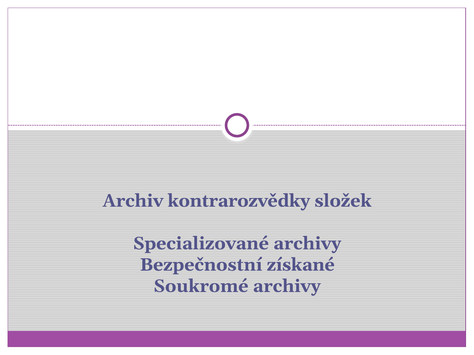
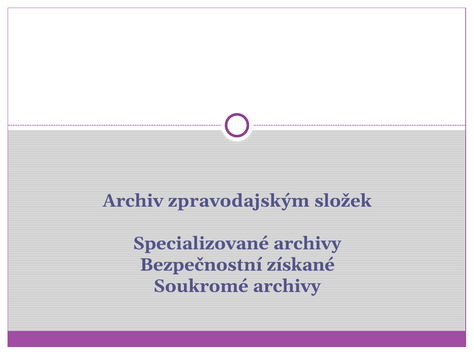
kontrarozvědky: kontrarozvědky -> zpravodajským (239, 201)
